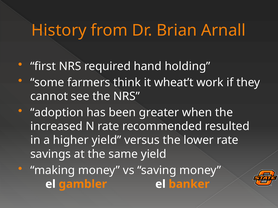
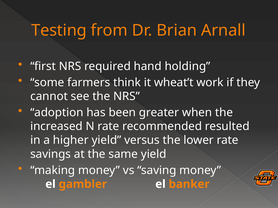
History: History -> Testing (59, 31)
